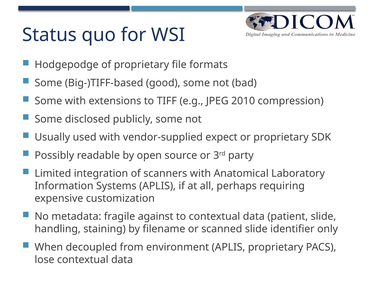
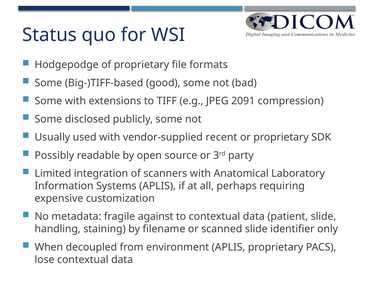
2010: 2010 -> 2091 (243, 101)
expect: expect -> recent (221, 137)
